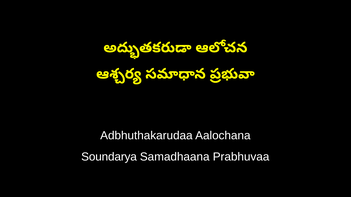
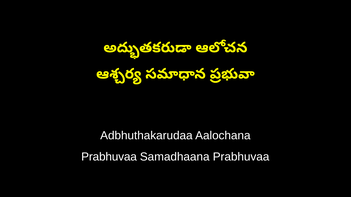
Soundarya: Soundarya -> Prabhuvaa (109, 157)
